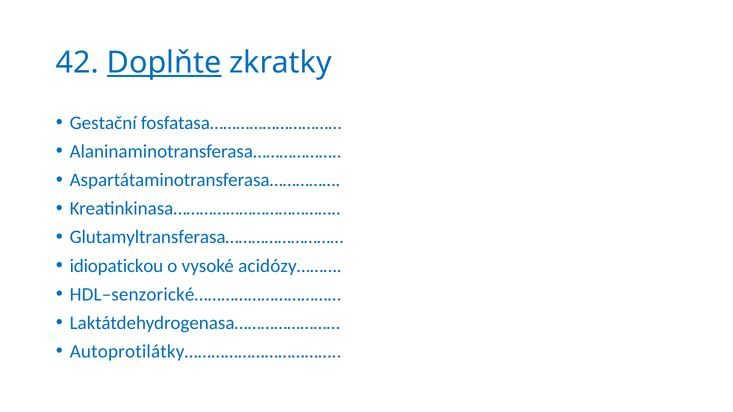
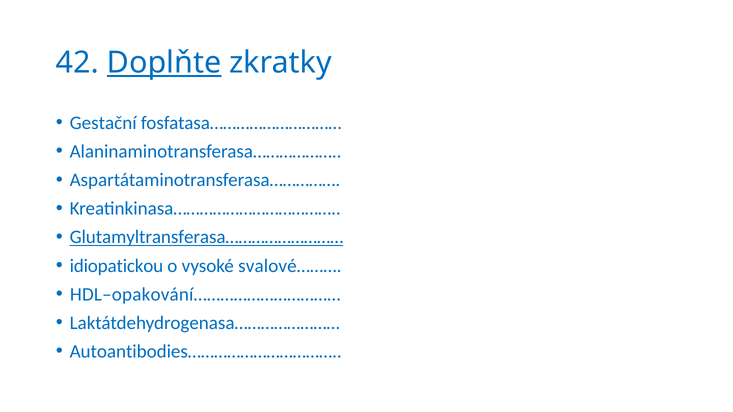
Glutamyltransferasa……………………… underline: none -> present (206, 237)
acidózy………: acidózy……… -> svalové……… (290, 266)
HDL–senzorické……………………………: HDL–senzorické…………………………… -> HDL–opakování…………………………… (205, 295)
Autoprotilátky……………………………: Autoprotilátky…………………………… -> Autoantibodies…………………………… (206, 352)
